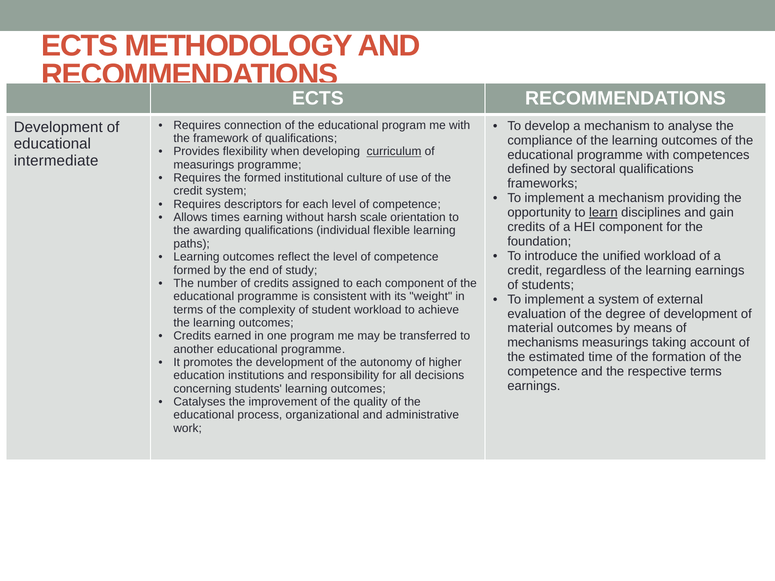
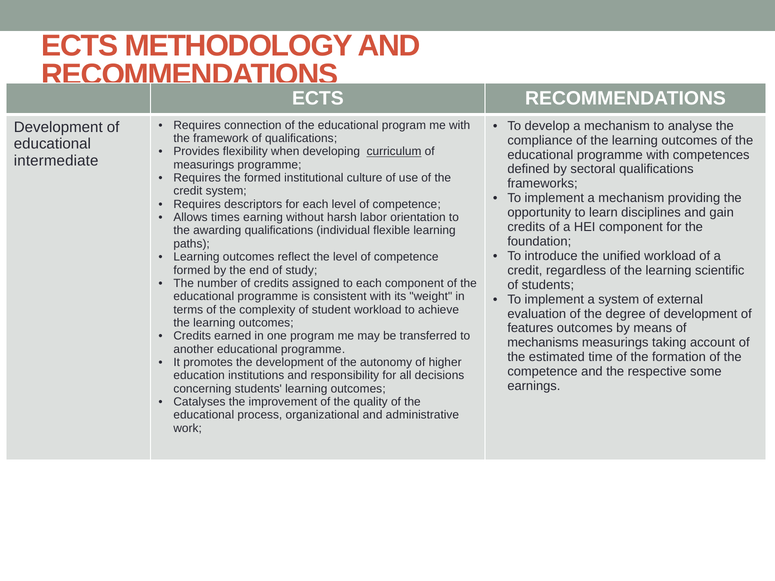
learn underline: present -> none (603, 213)
scale: scale -> labor (373, 217)
learning earnings: earnings -> scientific (720, 271)
material: material -> features (530, 328)
respective terms: terms -> some (706, 372)
